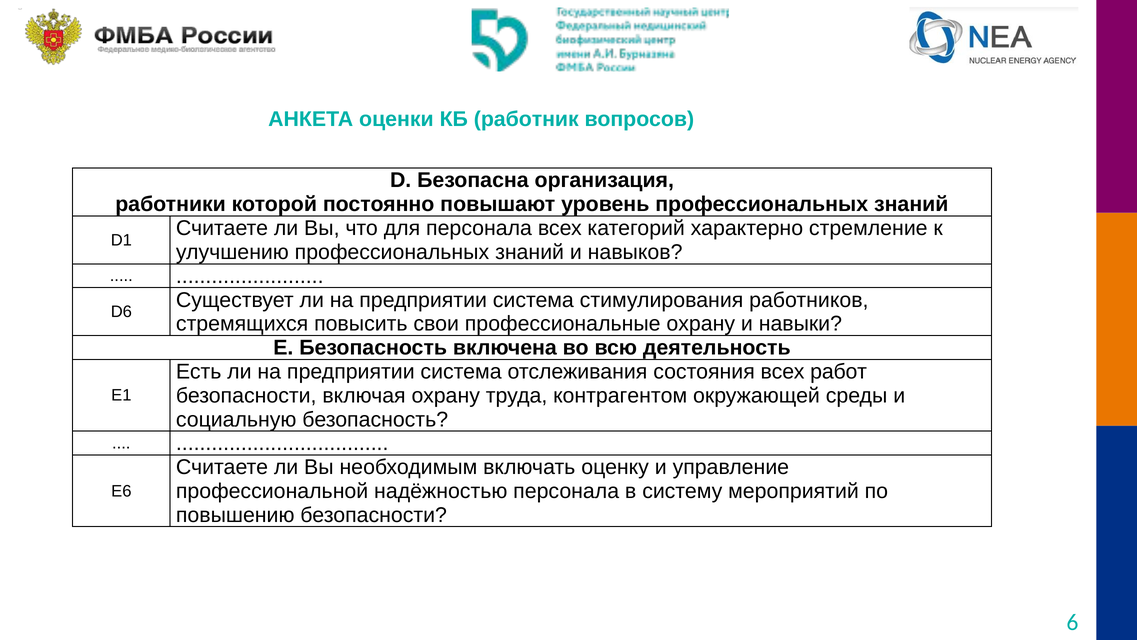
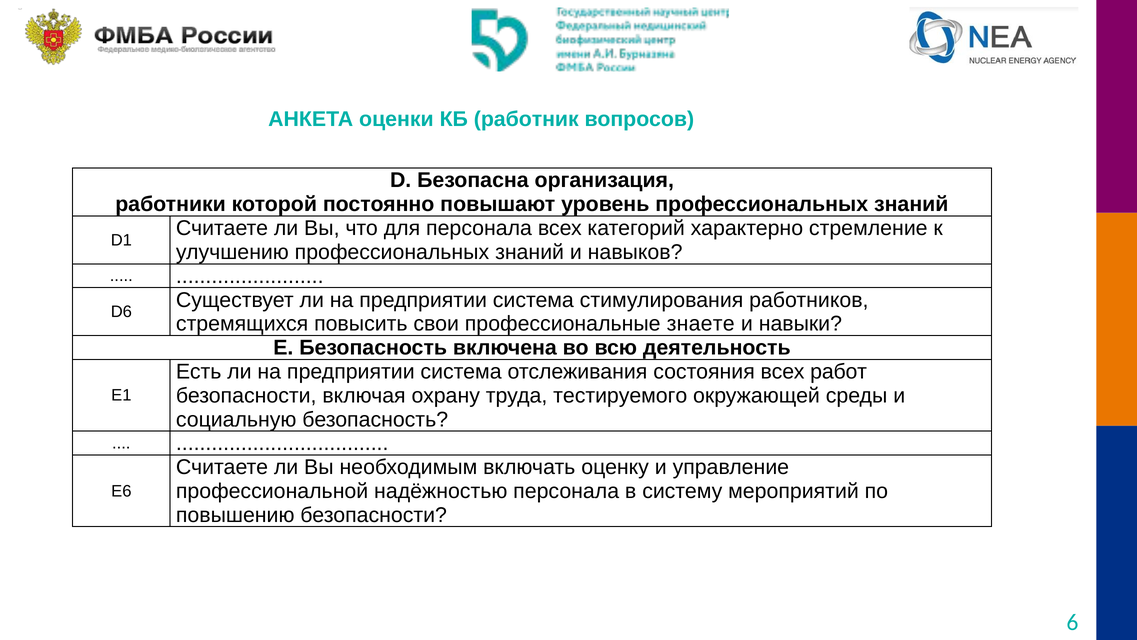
профессиональные охрану: охрану -> знаете (701, 324)
контрагентом: контрагентом -> тестируемого (620, 395)
